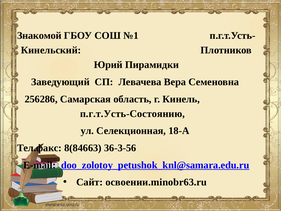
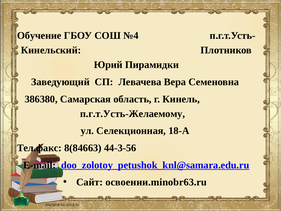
Знакомой: Знакомой -> Обучение (39, 36)
№1: №1 -> №4 (131, 36)
256286: 256286 -> 386380 (41, 99)
п.г.т.Усть-Состоянию: п.г.т.Усть-Состоянию -> п.г.т.Усть-Желаемому (133, 114)
36-3-56: 36-3-56 -> 44-3-56 (120, 148)
